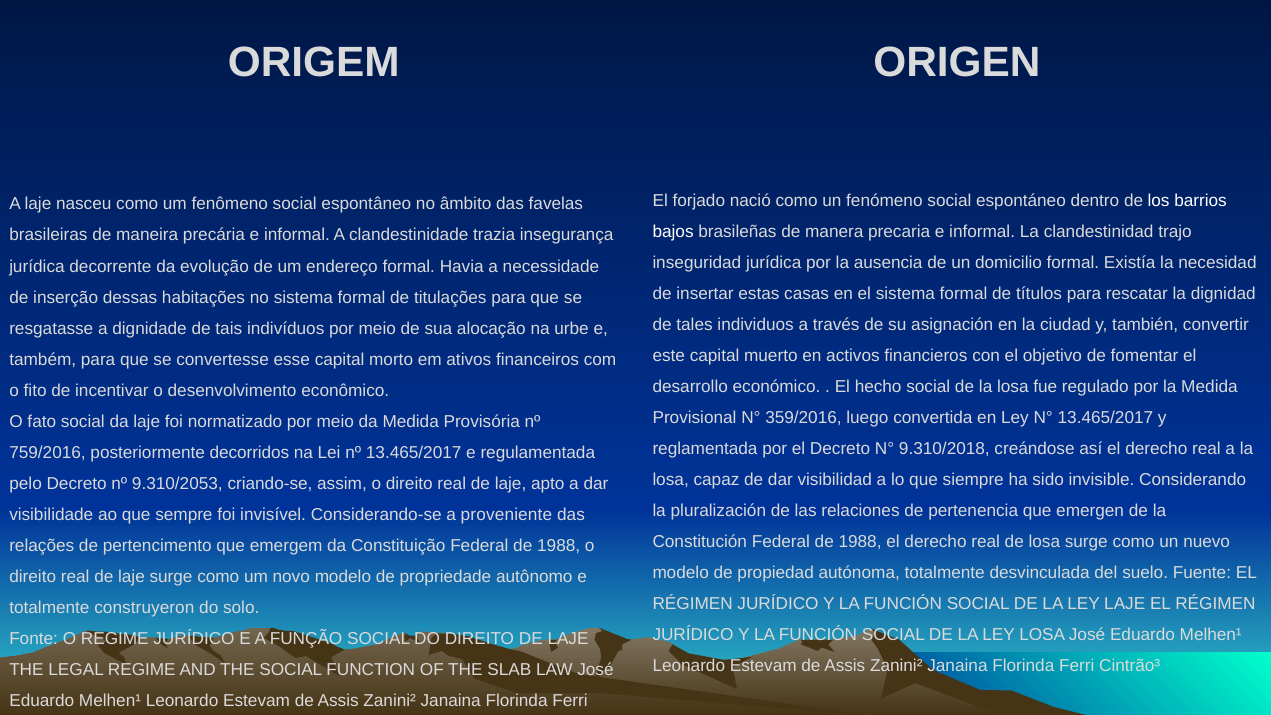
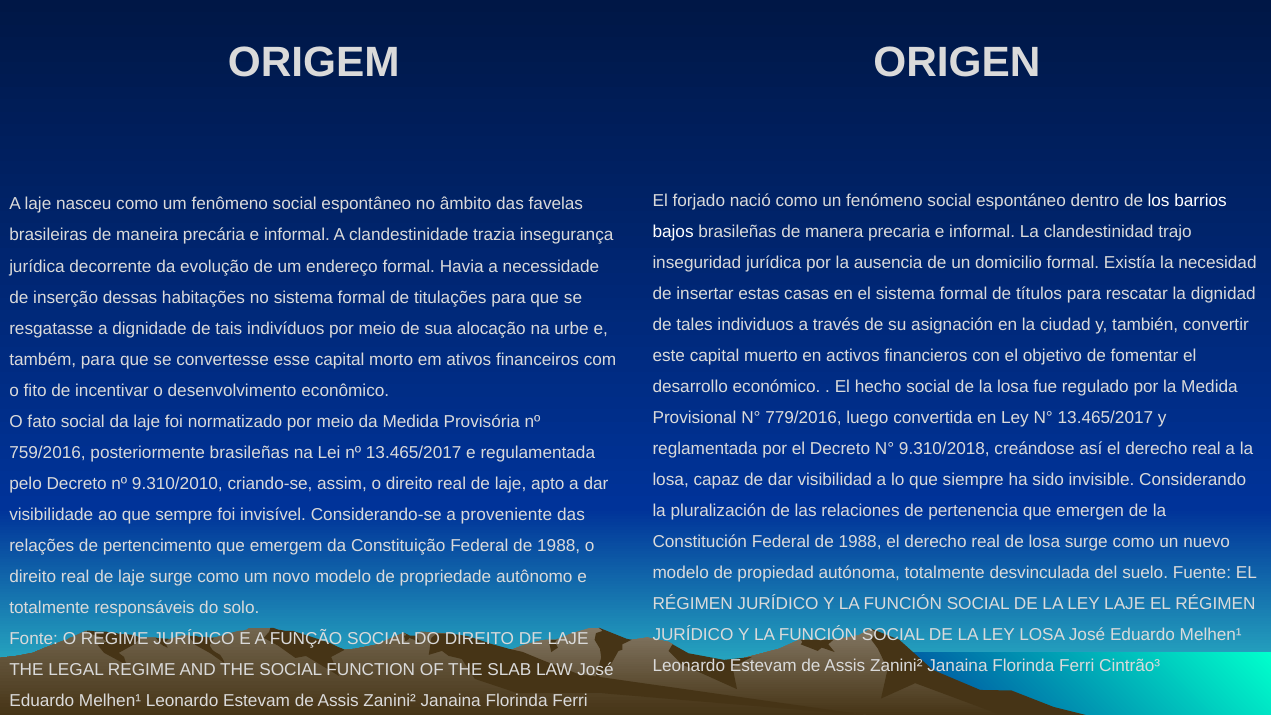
359/2016: 359/2016 -> 779/2016 (803, 417)
posteriormente decorridos: decorridos -> brasileñas (249, 452)
9.310/2053: 9.310/2053 -> 9.310/2010 (177, 483)
construyeron: construyeron -> responsáveis (144, 607)
